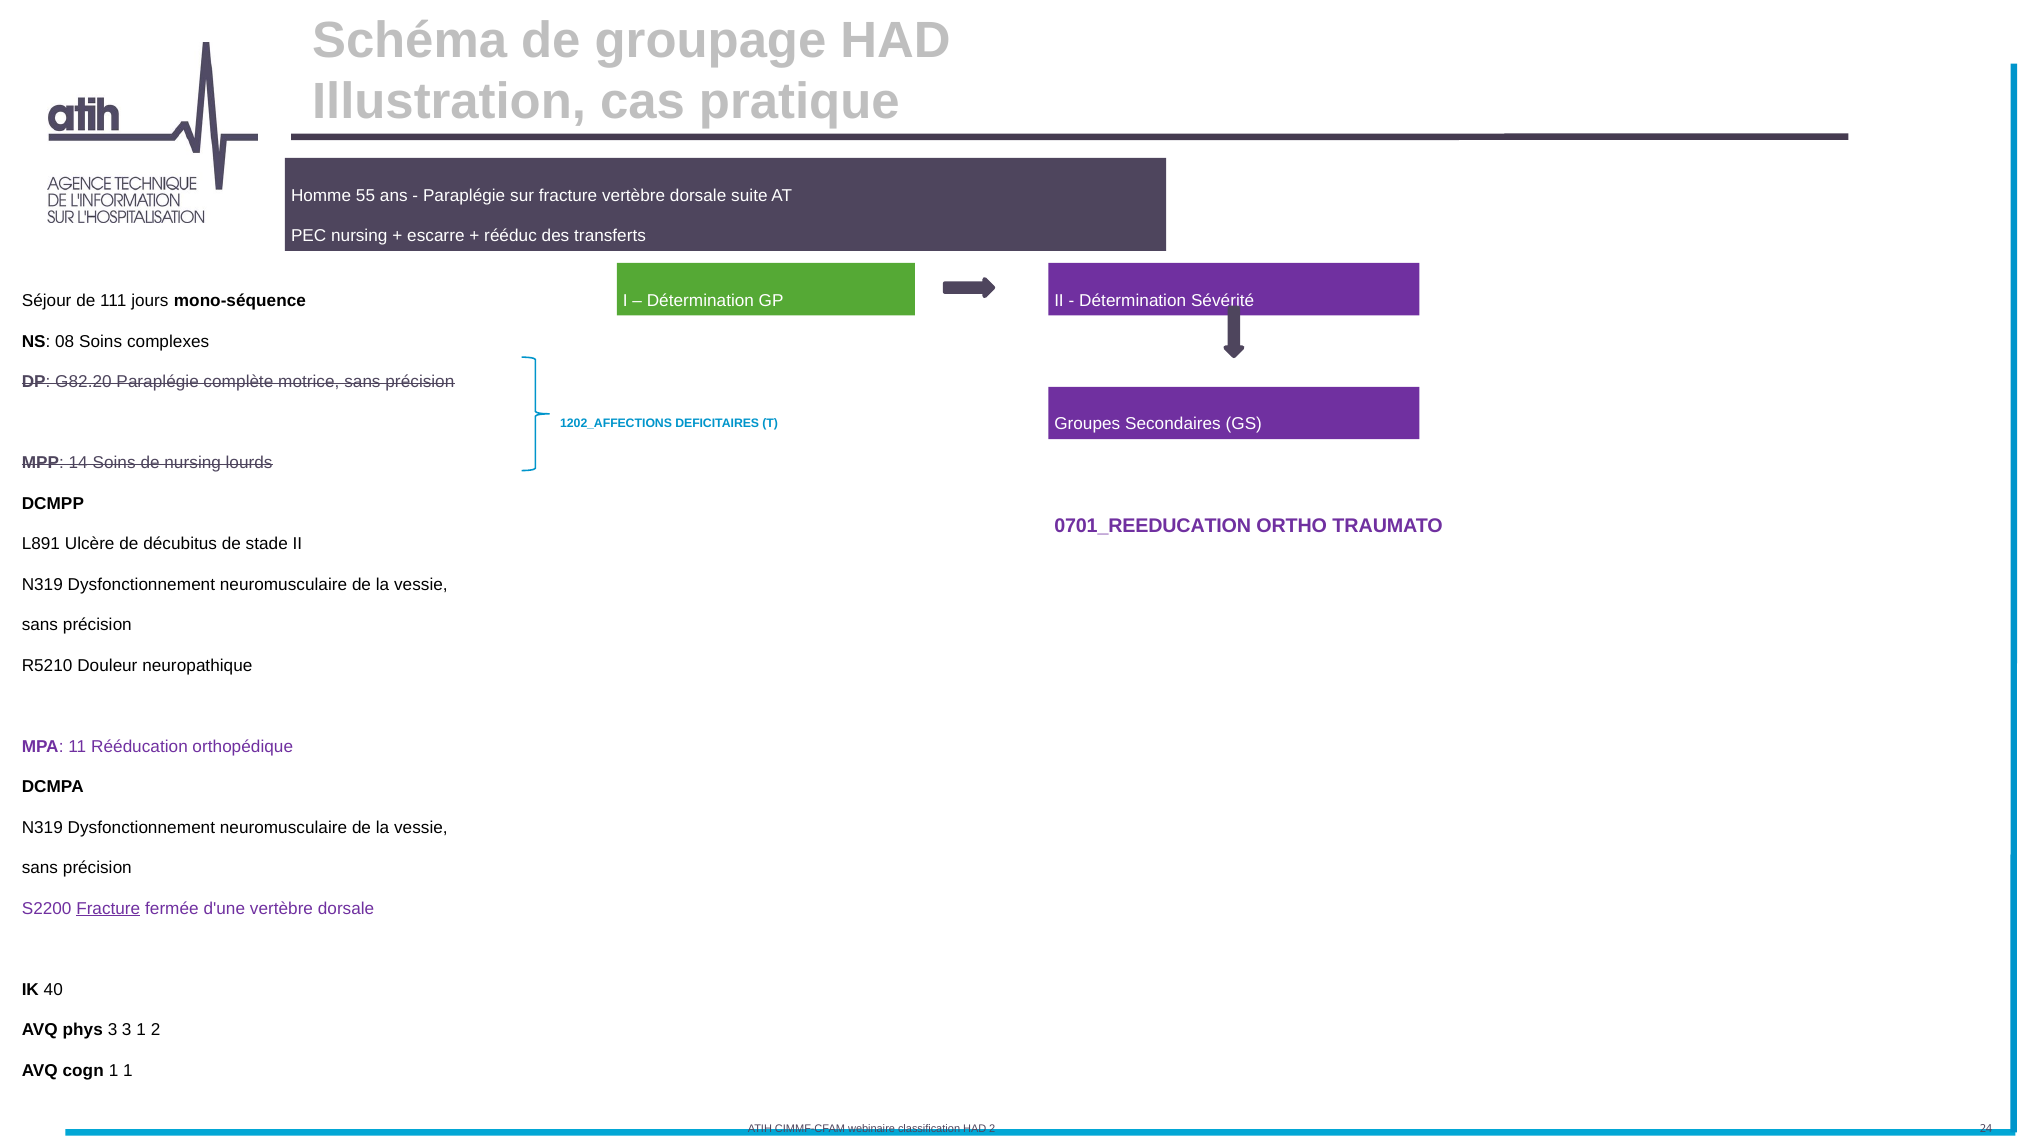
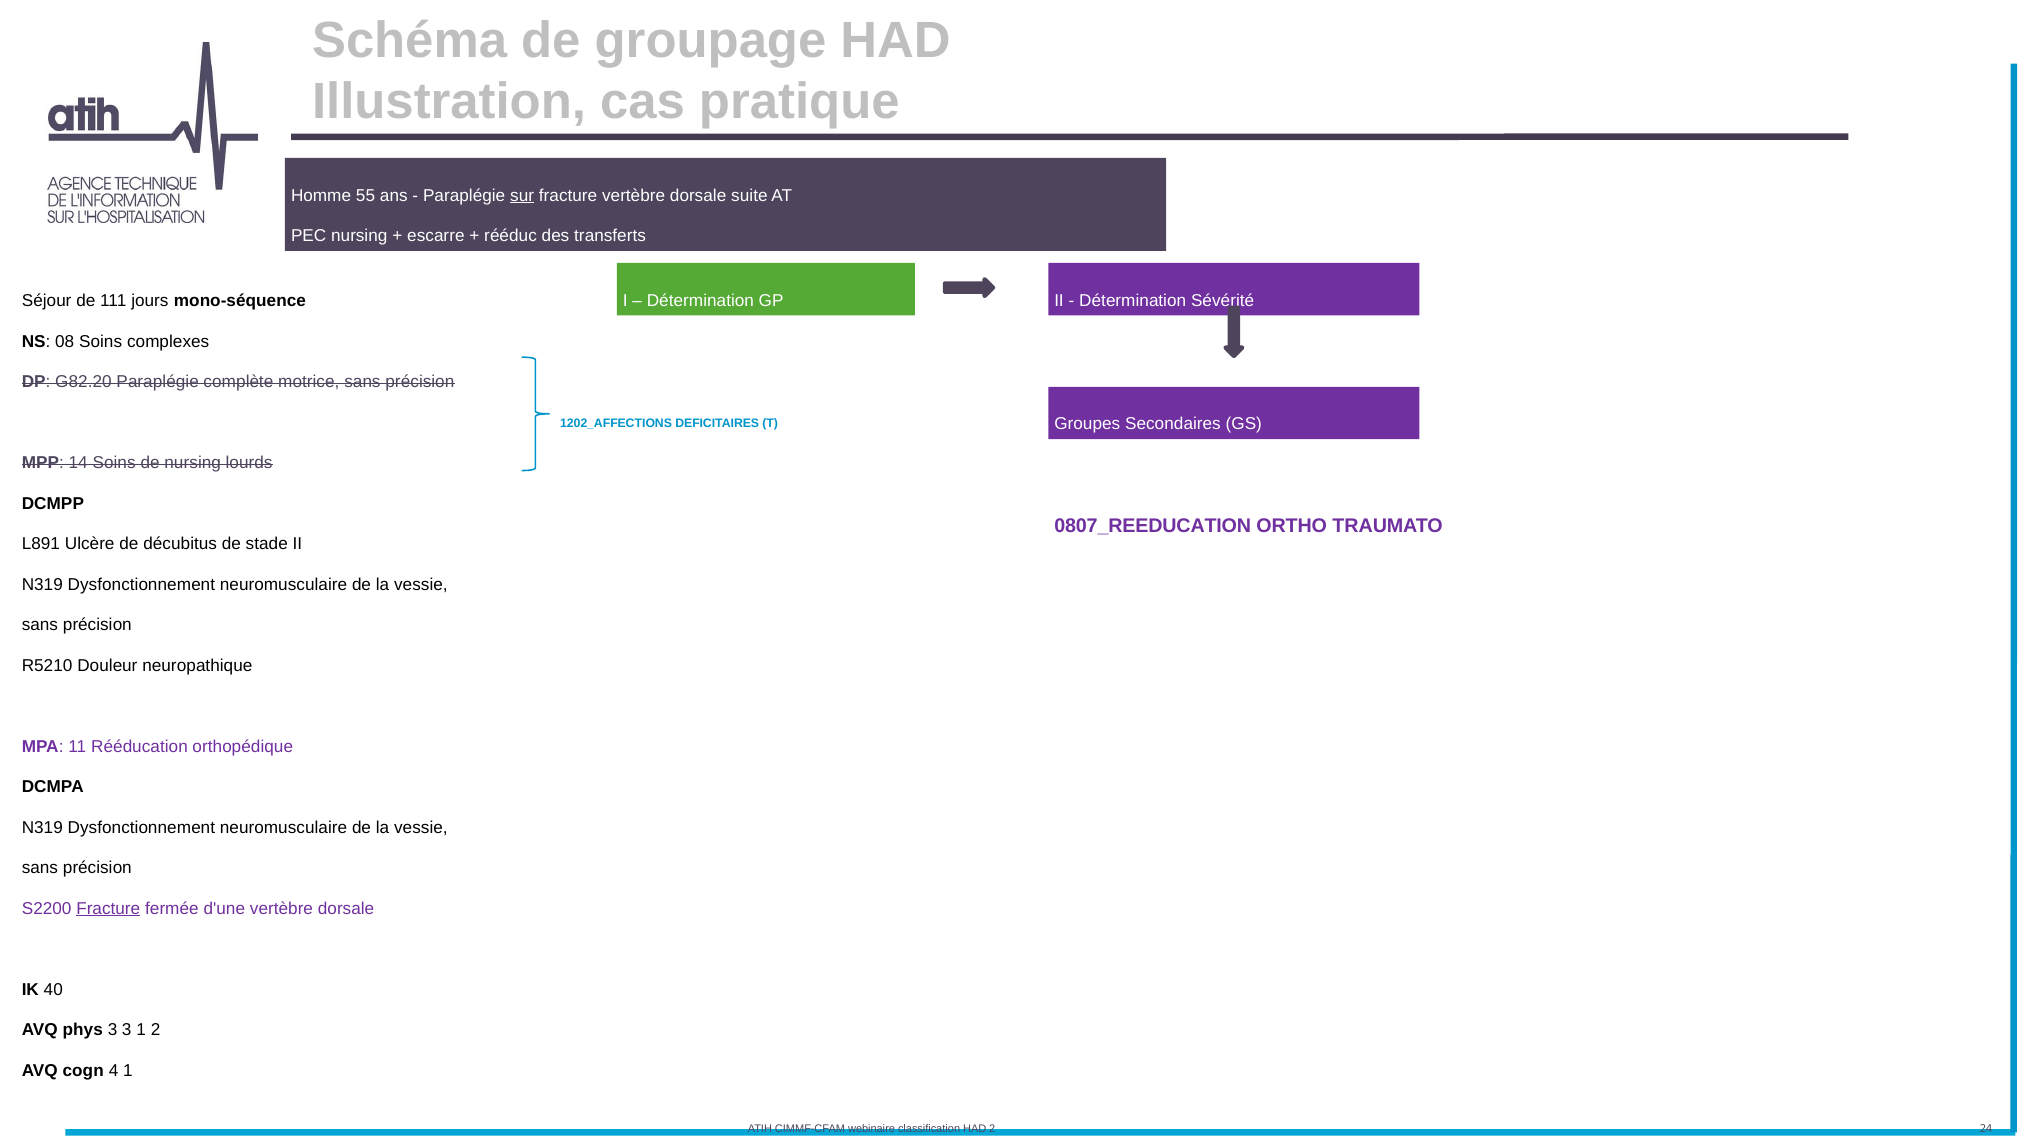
sur underline: none -> present (522, 195)
0701_REEDUCATION: 0701_REEDUCATION -> 0807_REEDUCATION (1153, 526)
cogn 1: 1 -> 4 (114, 1070)
